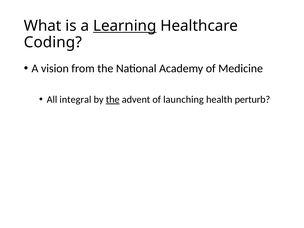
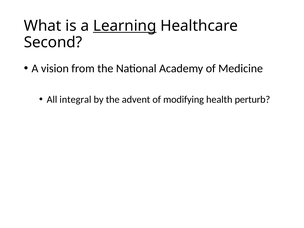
Coding: Coding -> Second (53, 42)
the underline: present -> none (113, 100)
launching: launching -> modifying (184, 100)
